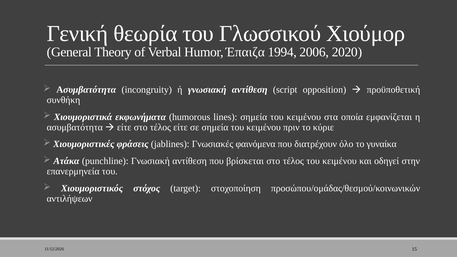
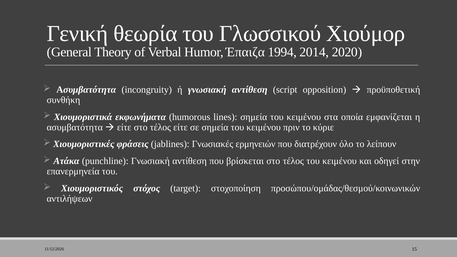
2006: 2006 -> 2014 (314, 52)
φαινόμενα: φαινόμενα -> ερμηνειών (256, 144)
γυναίκα: γυναίκα -> λείπουν (382, 144)
